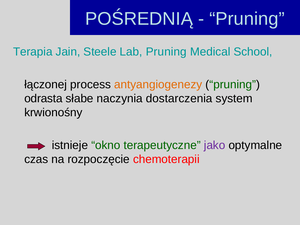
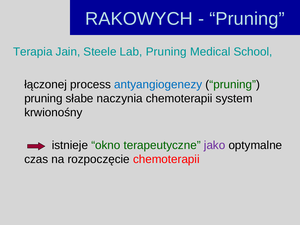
POŚREDNIĄ: POŚREDNIĄ -> RAKOWYCH (139, 19)
antyangiogenezy colour: orange -> blue (158, 85)
odrasta: odrasta -> pruning (43, 99)
naczynia dostarczenia: dostarczenia -> chemoterapii (179, 99)
